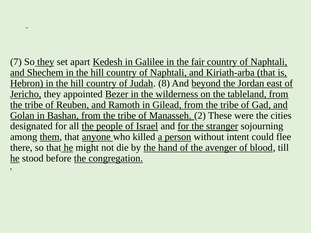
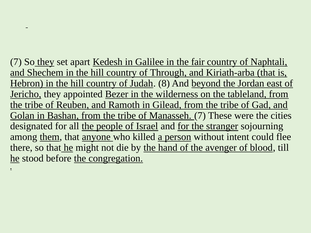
hill country of Naphtali: Naphtali -> Through (168, 73)
Manasseh 2: 2 -> 7 (200, 116)
